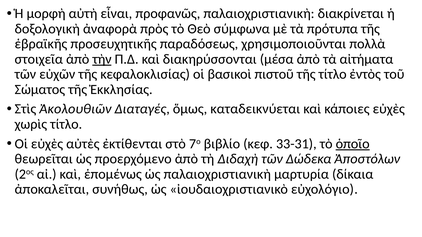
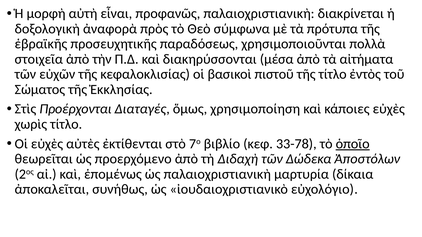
τὴν underline: present -> none (102, 59)
Ἀκολουθιῶν: Ἀκολουθιῶν -> Προέρχονται (75, 109)
καταδεικνύεται: καταδεικνύεται -> χρησιμοποίηση (255, 109)
33-31: 33-31 -> 33-78 (296, 144)
